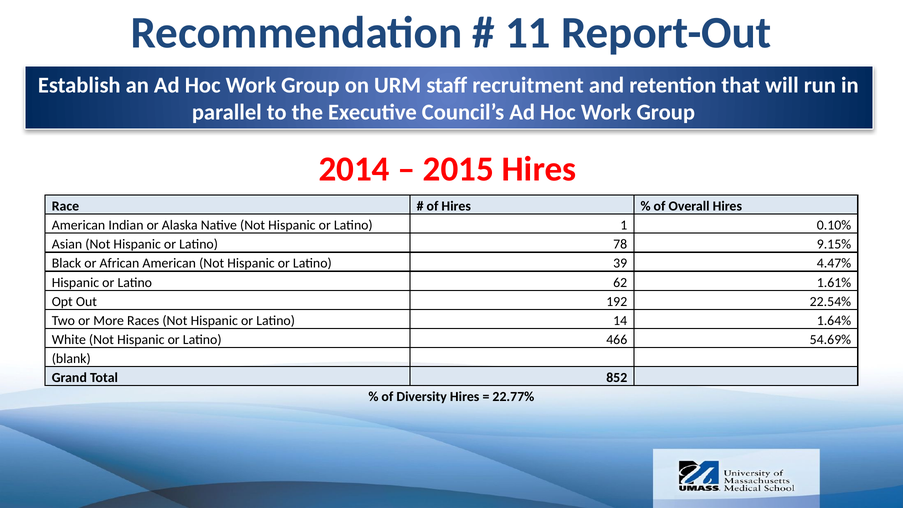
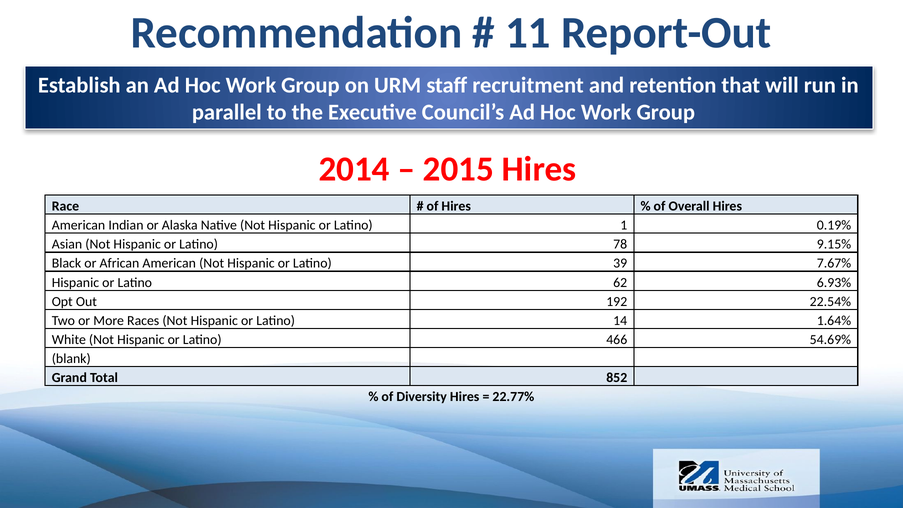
0.10%: 0.10% -> 0.19% (834, 225)
4.47%: 4.47% -> 7.67% (834, 263)
1.61%: 1.61% -> 6.93% (834, 282)
